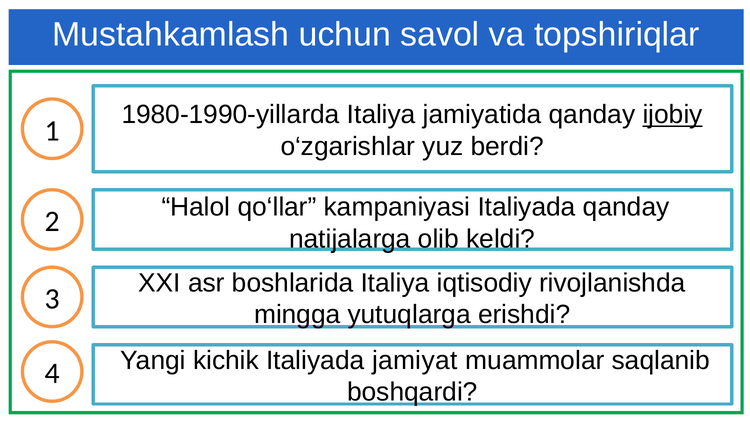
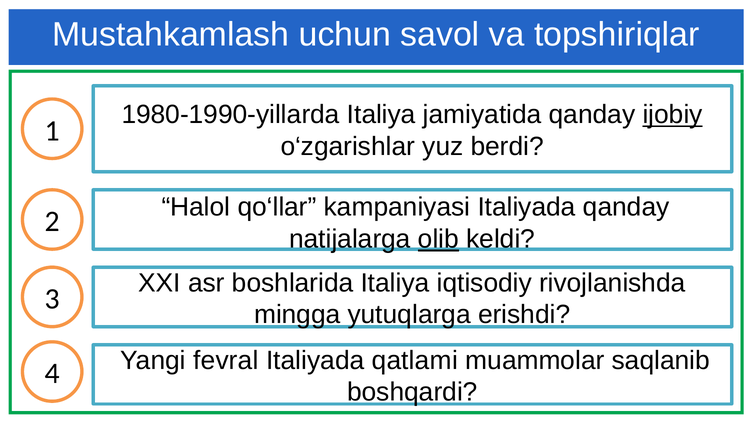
olib underline: none -> present (438, 239)
kichik: kichik -> fevral (226, 360)
jamiyat: jamiyat -> qatlami (415, 360)
